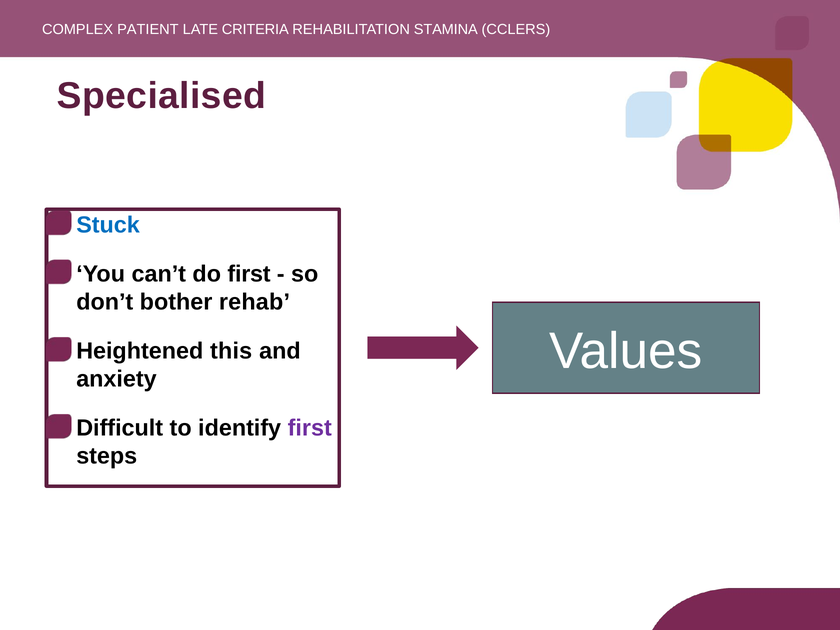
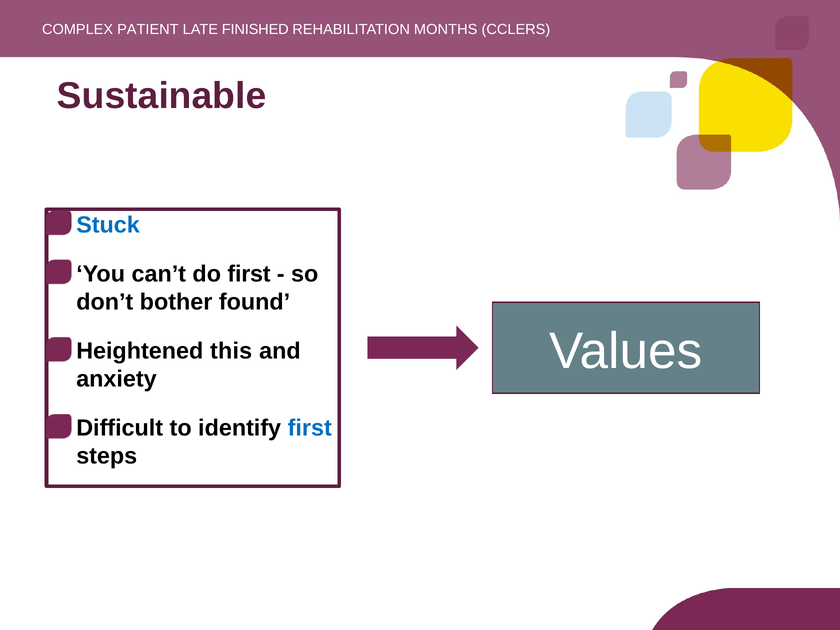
CRITERIA: CRITERIA -> FINISHED (255, 29)
STAMINA: STAMINA -> MONTHS (446, 29)
Specialised: Specialised -> Sustainable (162, 96)
rehab: rehab -> found (255, 302)
first colour: purple -> blue (310, 428)
